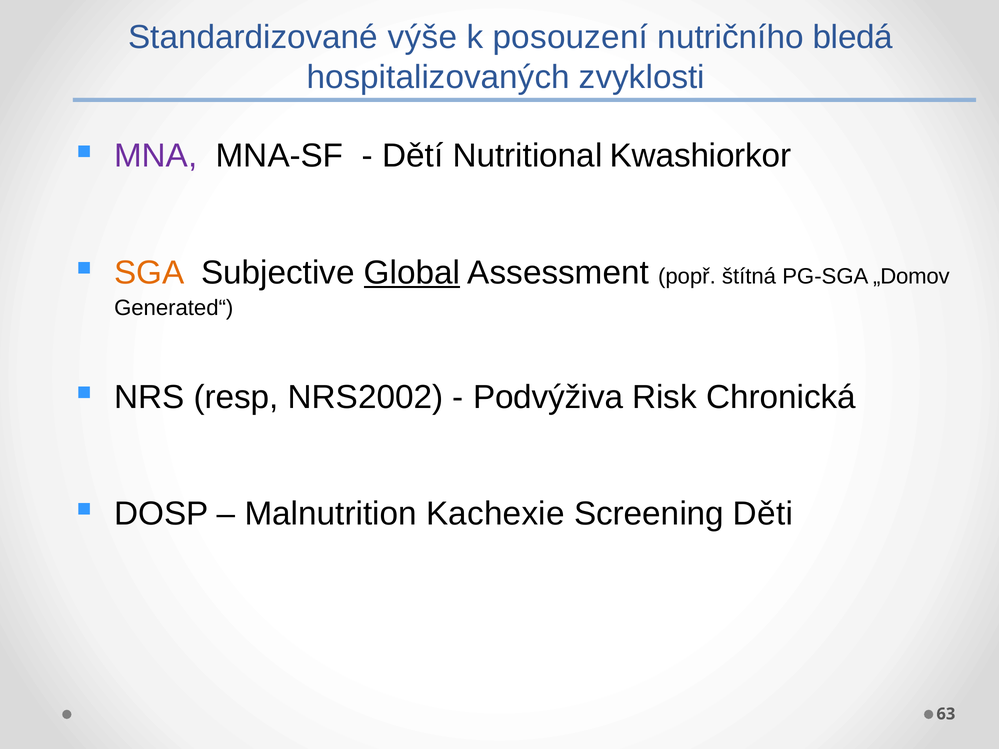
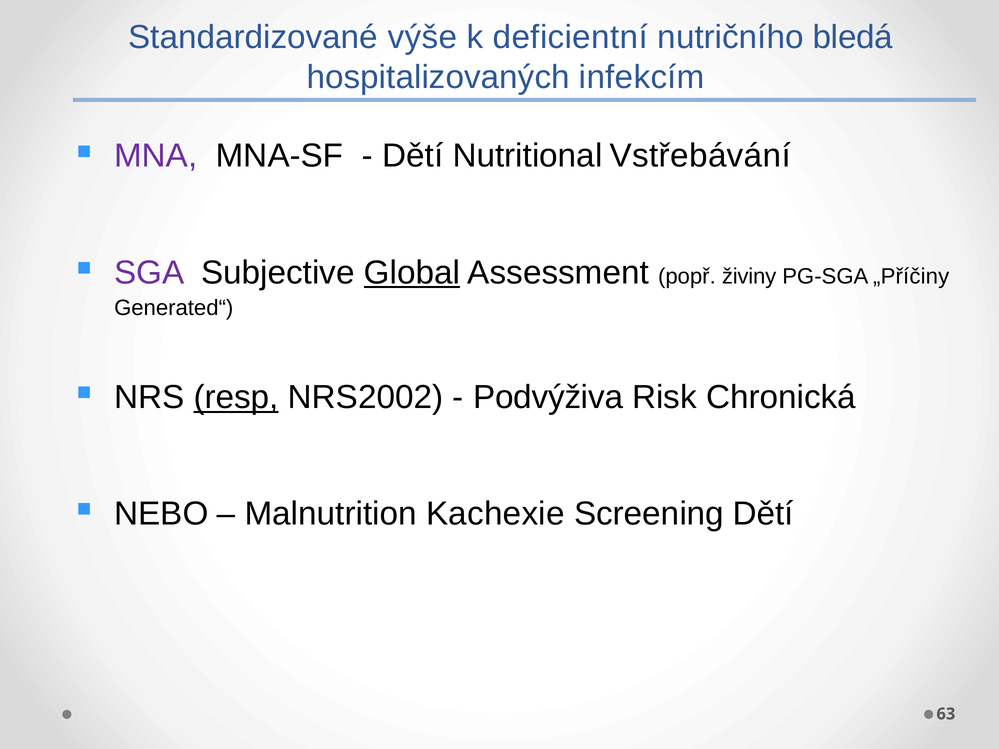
posouzení: posouzení -> deficientní (570, 37)
zvyklosti: zvyklosti -> infekcím (642, 77)
Kwashiorkor: Kwashiorkor -> Vstřebávání (700, 156)
SGA colour: orange -> purple (149, 273)
štítná: štítná -> živiny (749, 276)
„Domov: „Domov -> „Příčiny (911, 276)
resp underline: none -> present (236, 398)
DOSP: DOSP -> NEBO (161, 514)
Screening Děti: Děti -> Dětí (763, 514)
